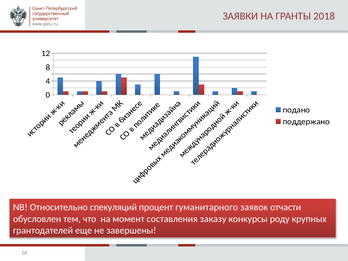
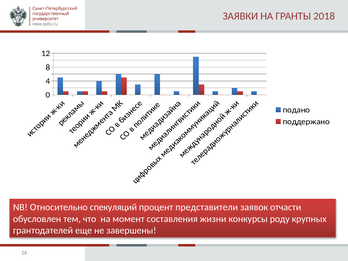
гуманитарного: гуманитарного -> представители (207, 207)
заказу: заказу -> жизни (213, 219)
